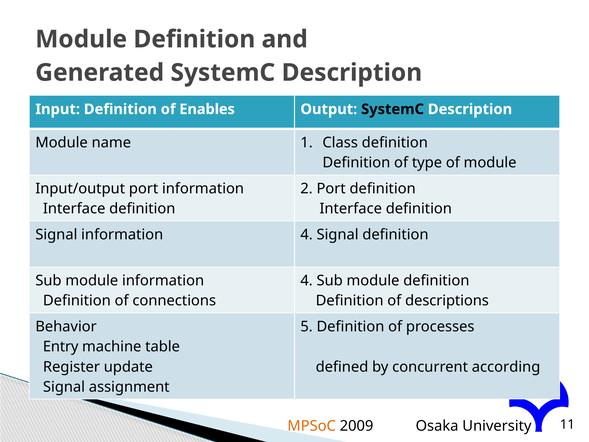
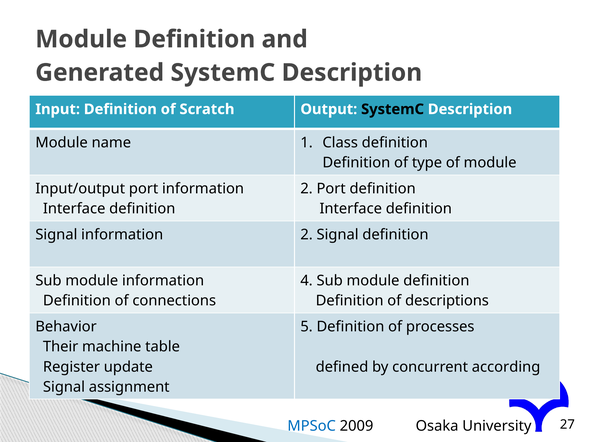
Enables: Enables -> Scratch (207, 109)
information 4: 4 -> 2 (307, 235)
Entry: Entry -> Their (61, 347)
MPSoC colour: orange -> blue (312, 426)
11: 11 -> 27 (567, 424)
